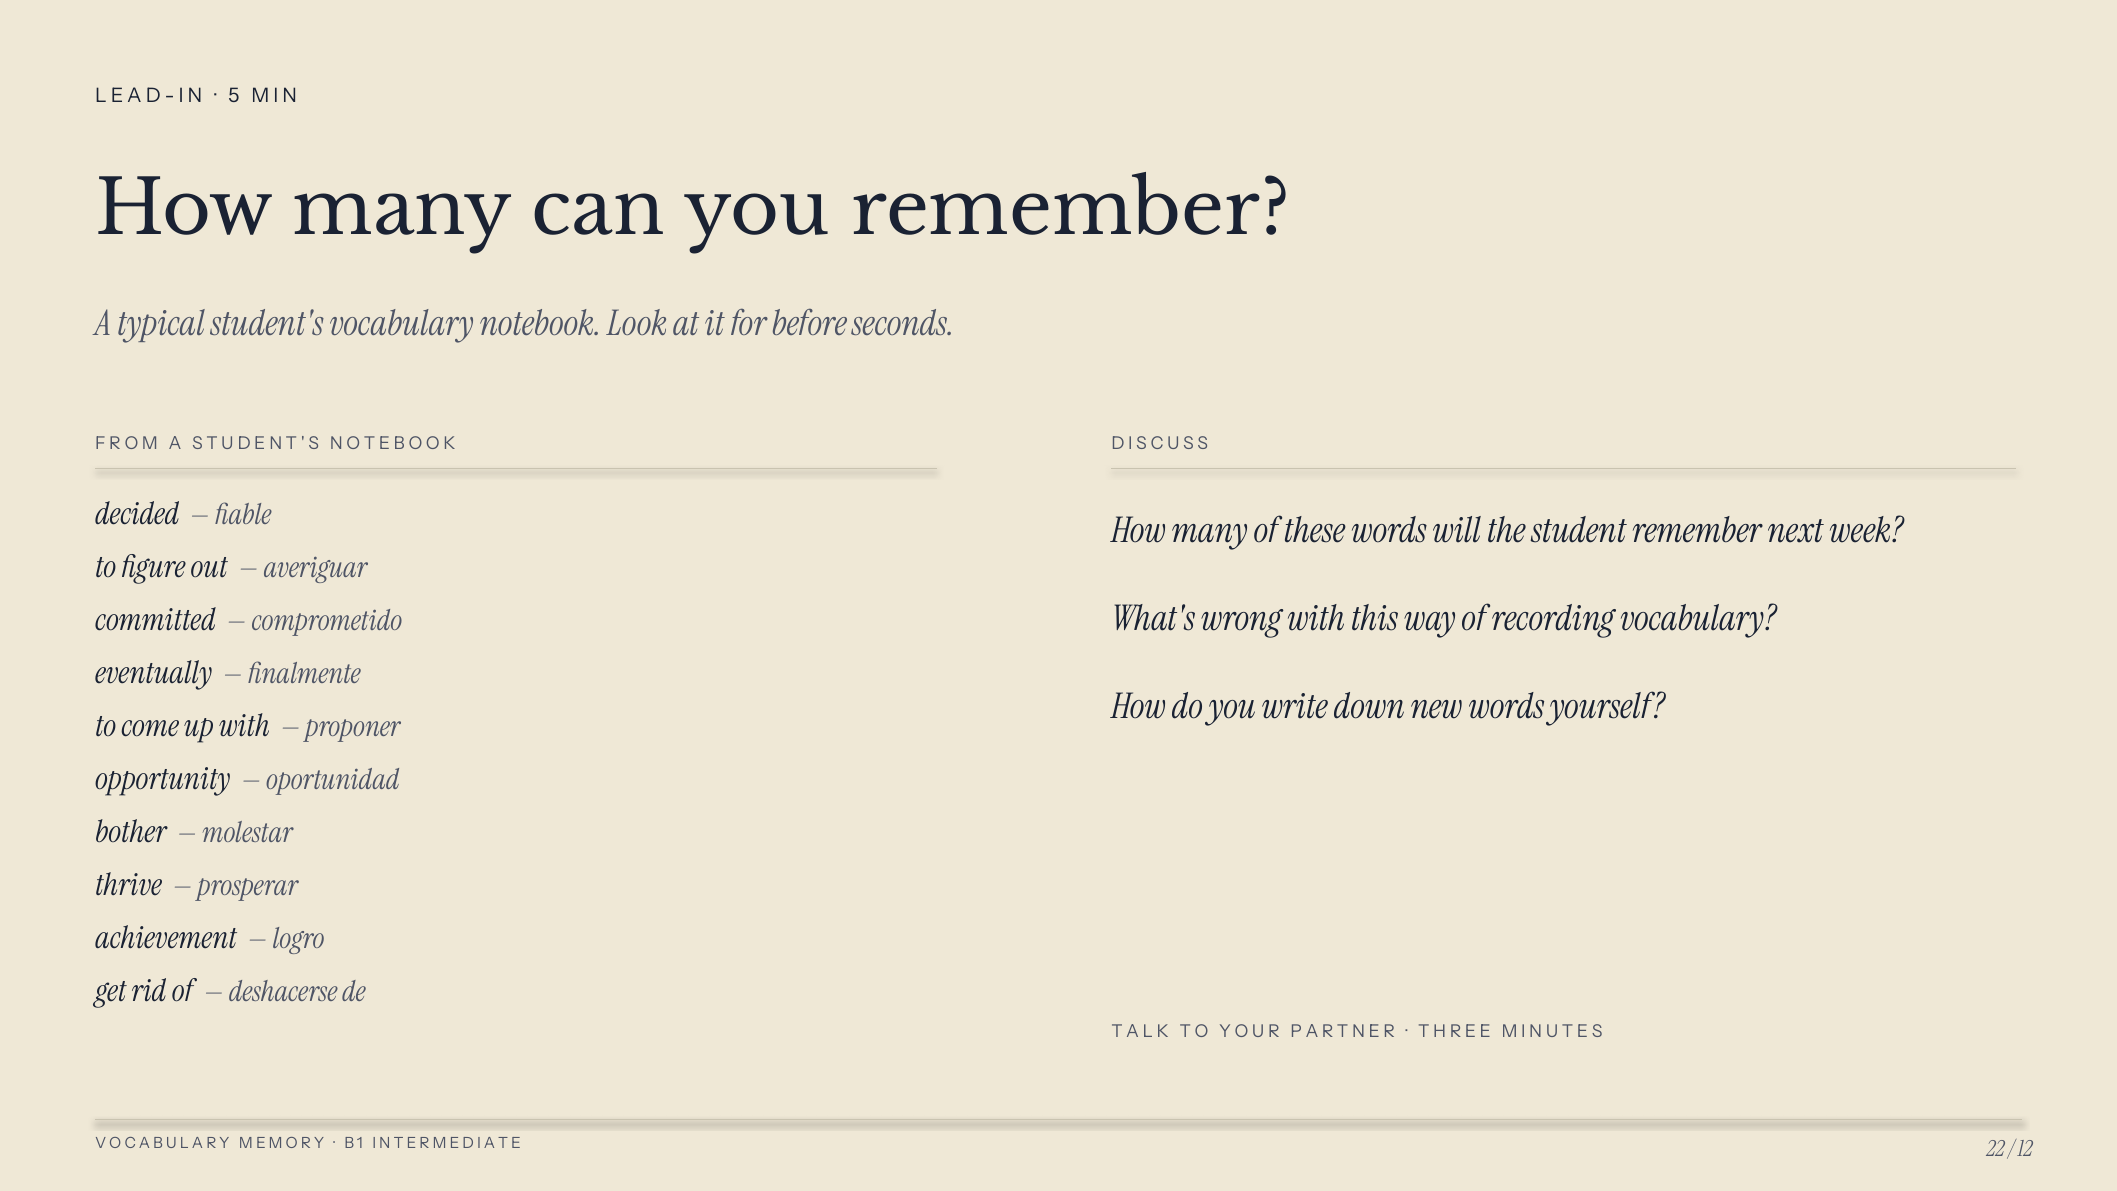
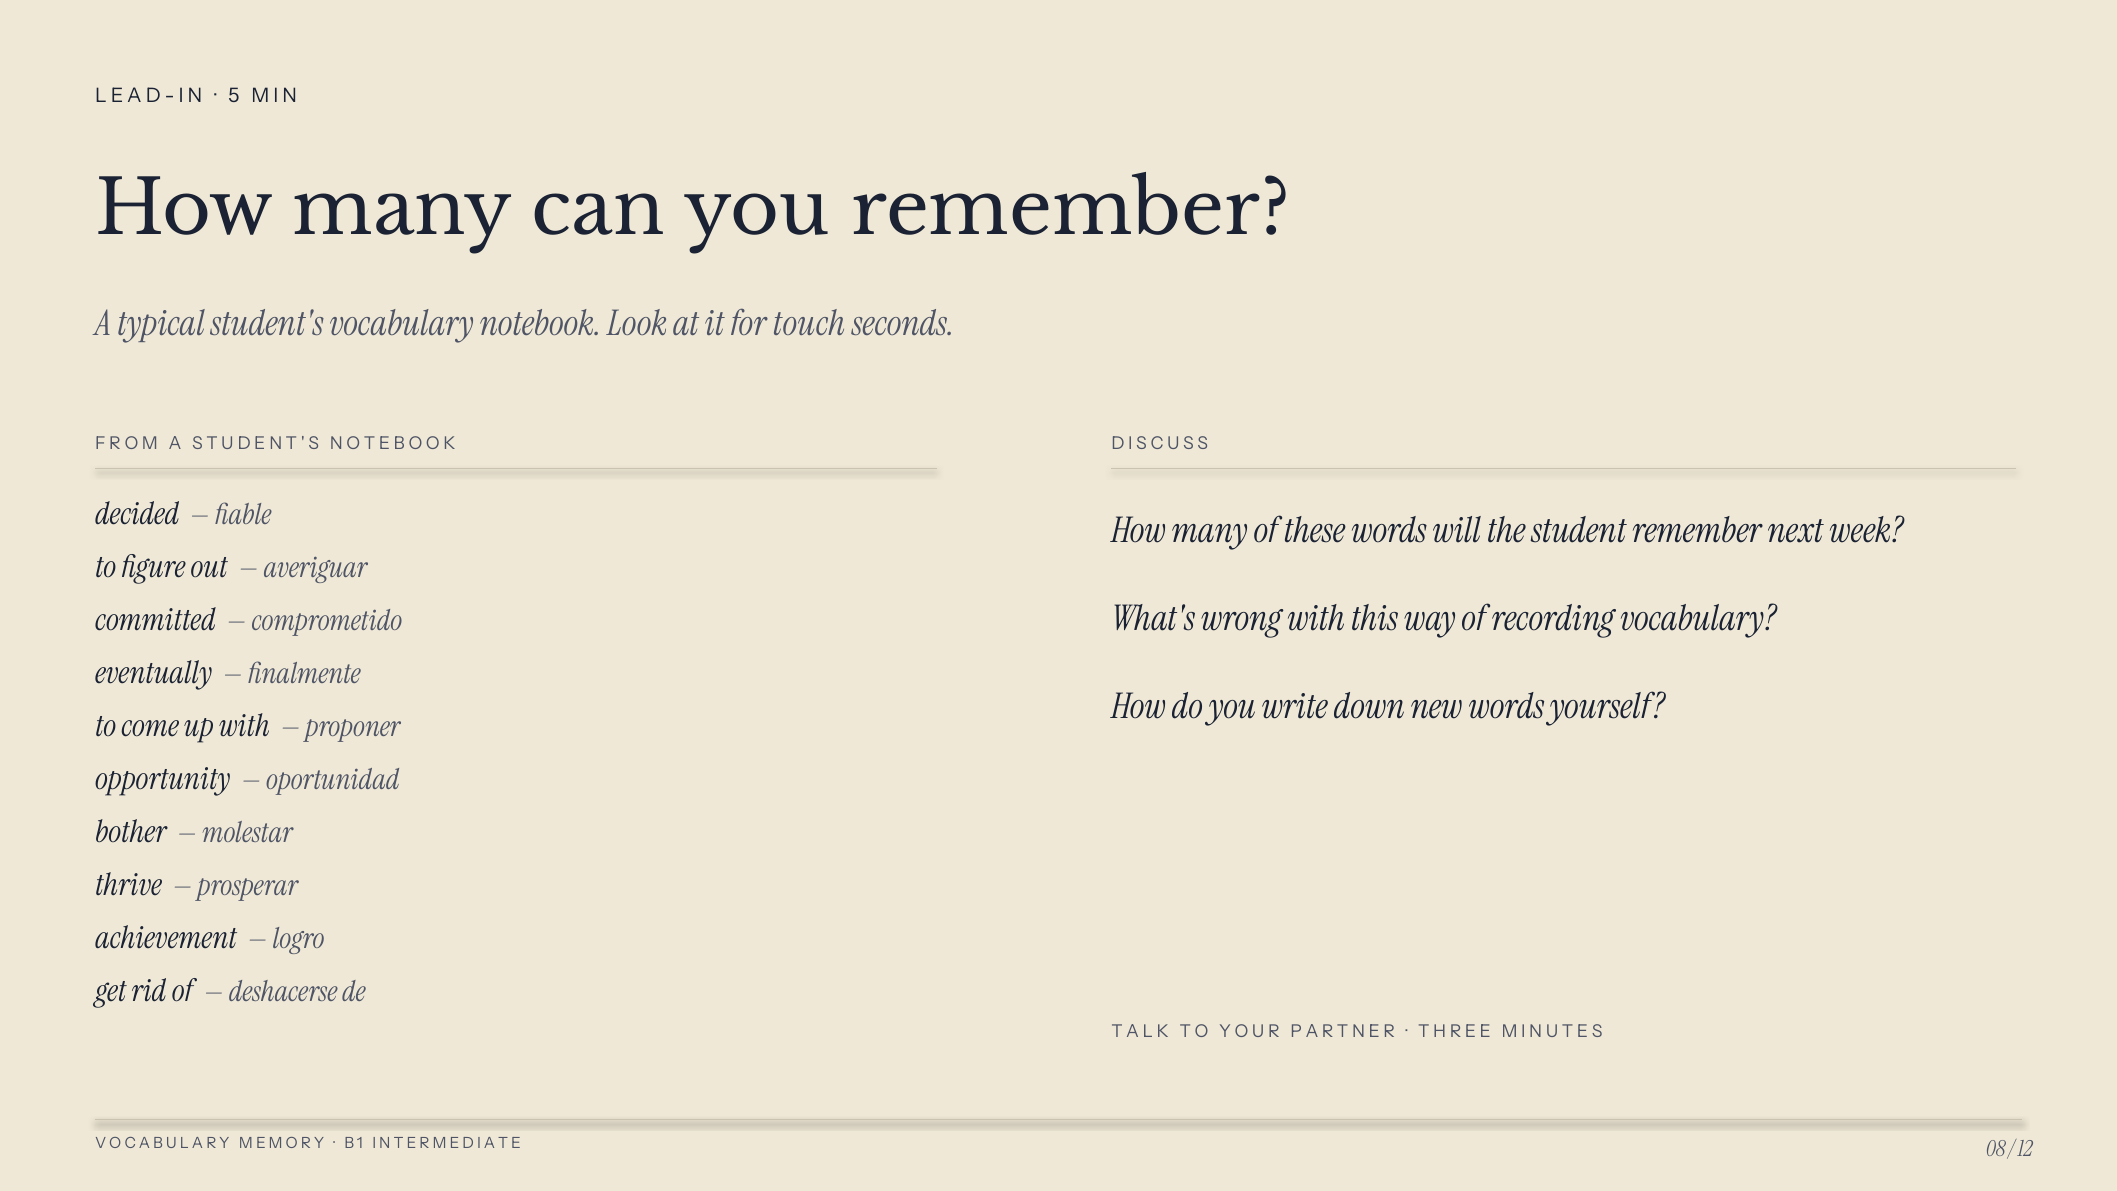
before: before -> touch (809, 324)
22: 22 -> 08 (1996, 1149)
